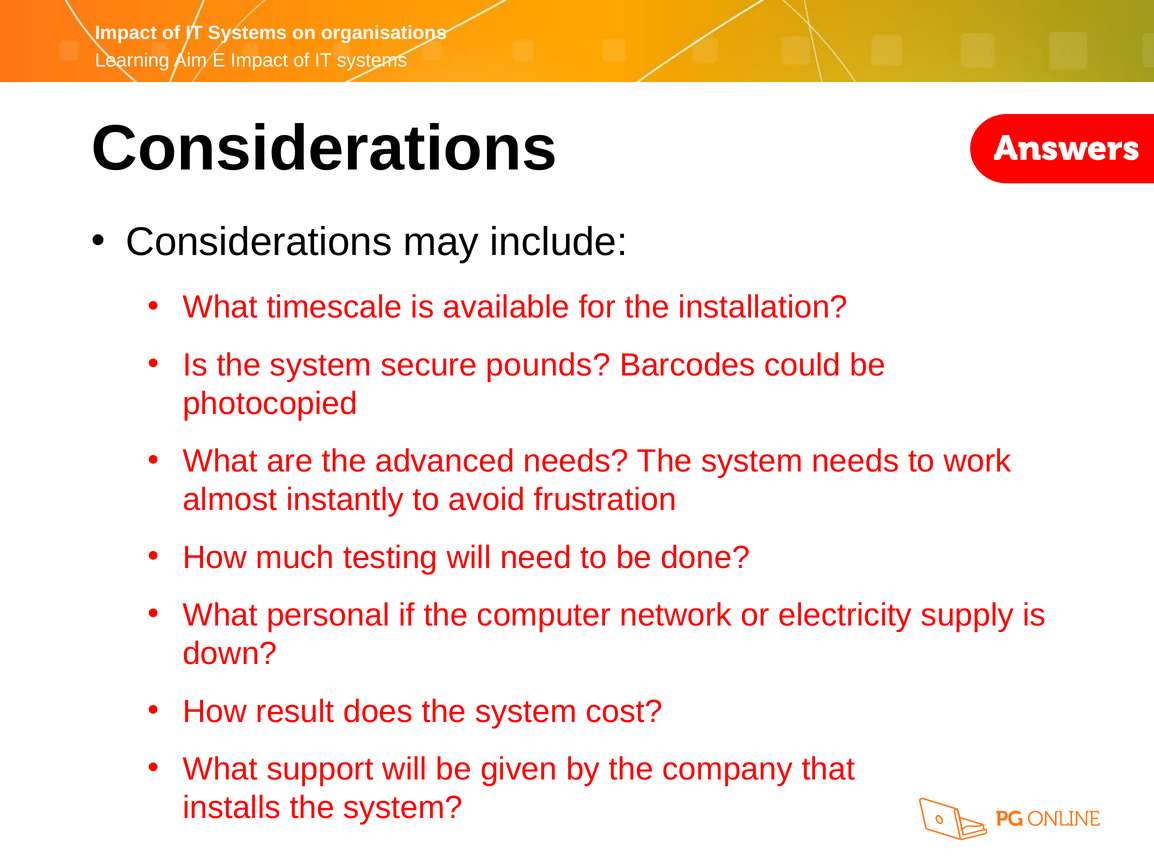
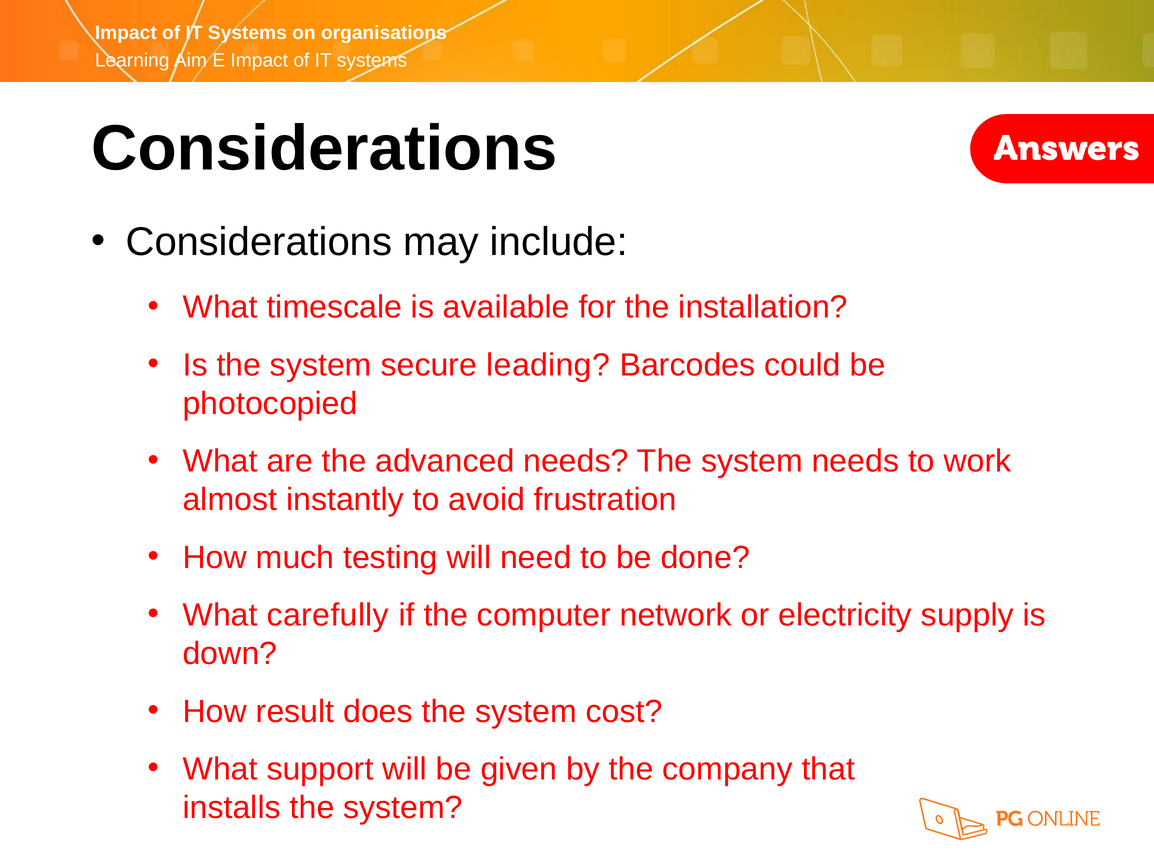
pounds: pounds -> leading (548, 365)
personal: personal -> carefully (328, 615)
